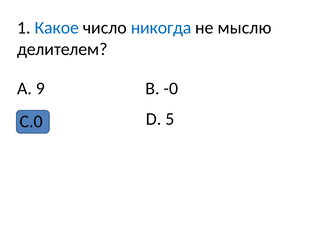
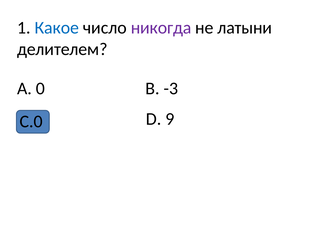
никогда colour: blue -> purple (161, 28)
мыслю: мыслю -> латыни (245, 28)
9: 9 -> 0 (40, 88)
-0: -0 -> -3 (171, 88)
5: 5 -> 9 (170, 119)
